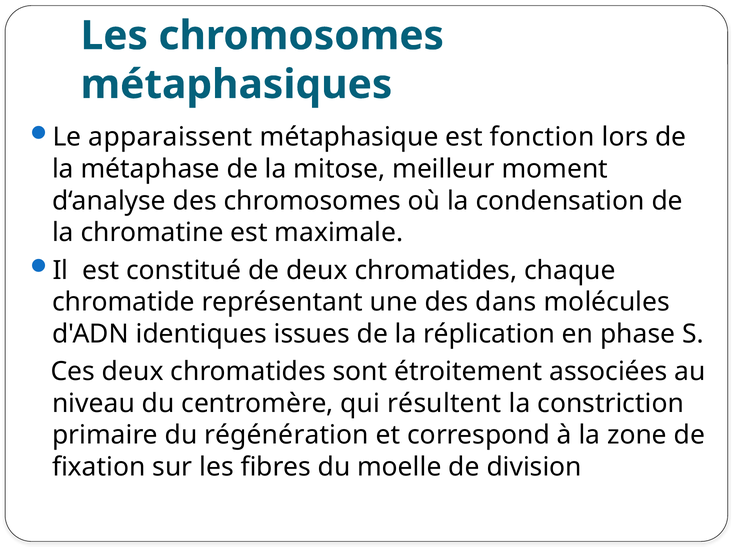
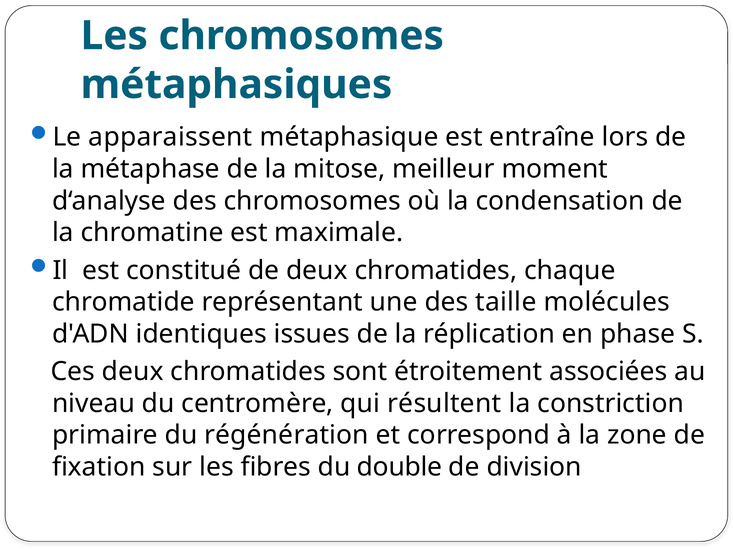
fonction: fonction -> entraîne (542, 137)
dans: dans -> taille (506, 303)
moelle: moelle -> double (399, 468)
